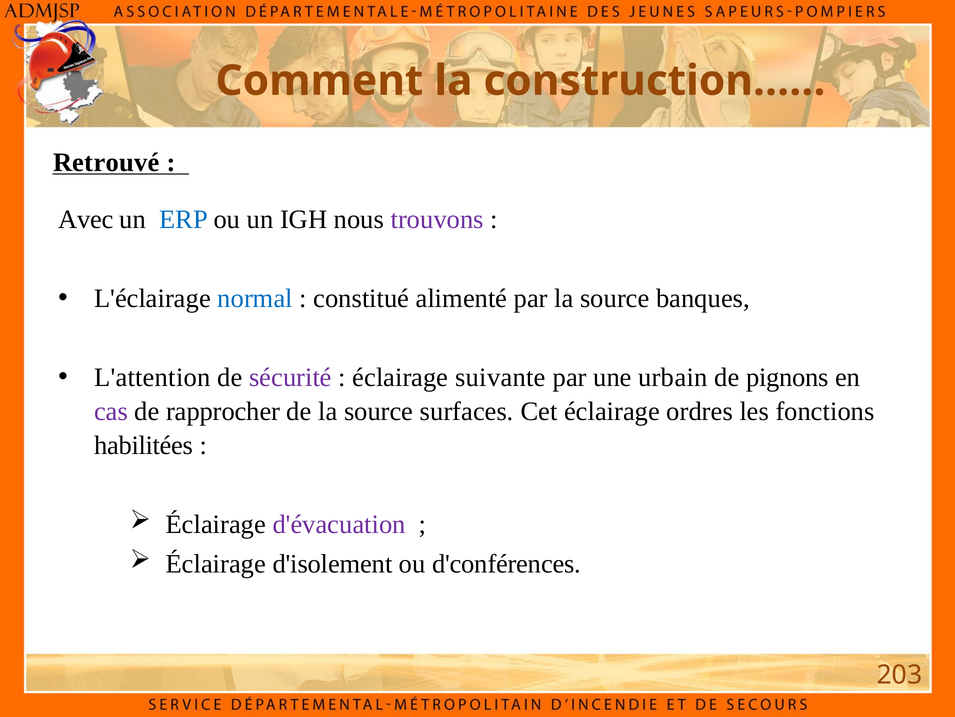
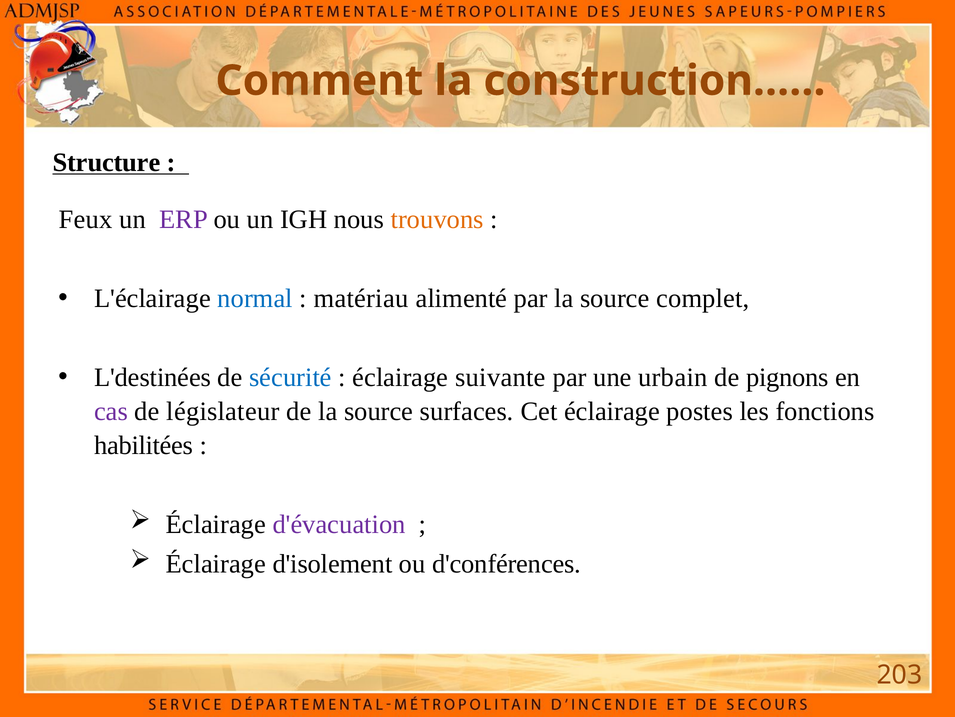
Retrouvé: Retrouvé -> Structure (106, 162)
Avec: Avec -> Feux (85, 219)
ERP colour: blue -> purple (184, 219)
trouvons colour: purple -> orange (437, 219)
constitué: constitué -> matériau (361, 298)
banques: banques -> complet (703, 298)
L'attention: L'attention -> L'destinées (153, 377)
sécurité colour: purple -> blue (290, 377)
rapprocher: rapprocher -> législateur (223, 411)
ordres: ordres -> postes (700, 411)
